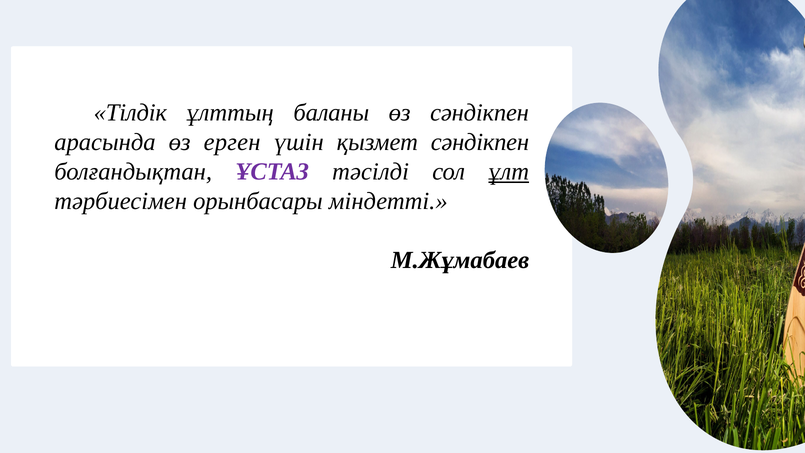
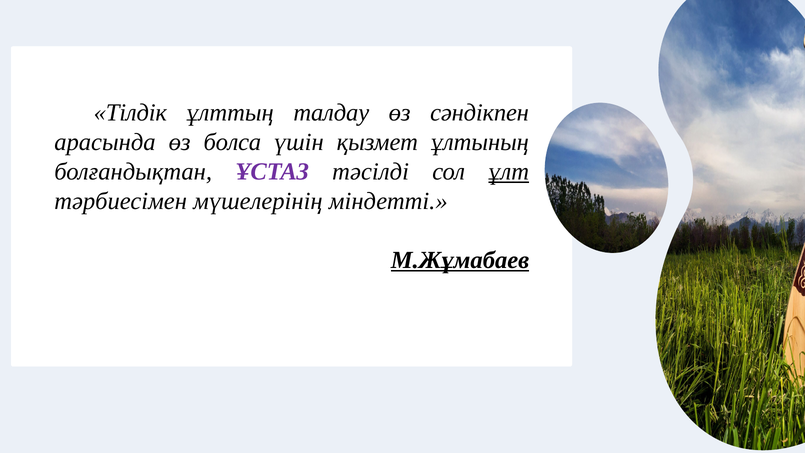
баланы: баланы -> талдау (331, 113)
ерген: ерген -> болса (232, 142)
қызмет сәндікпен: сәндікпен -> ұлтының (480, 142)
орынбасары: орынбасары -> мүшелерінің (258, 201)
М.Жұмабаев underline: none -> present (460, 260)
